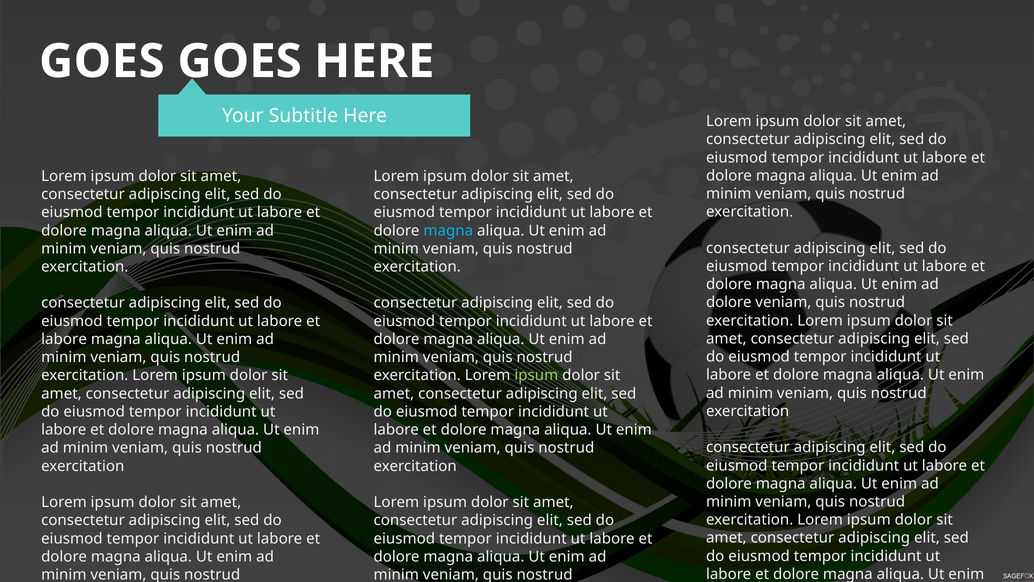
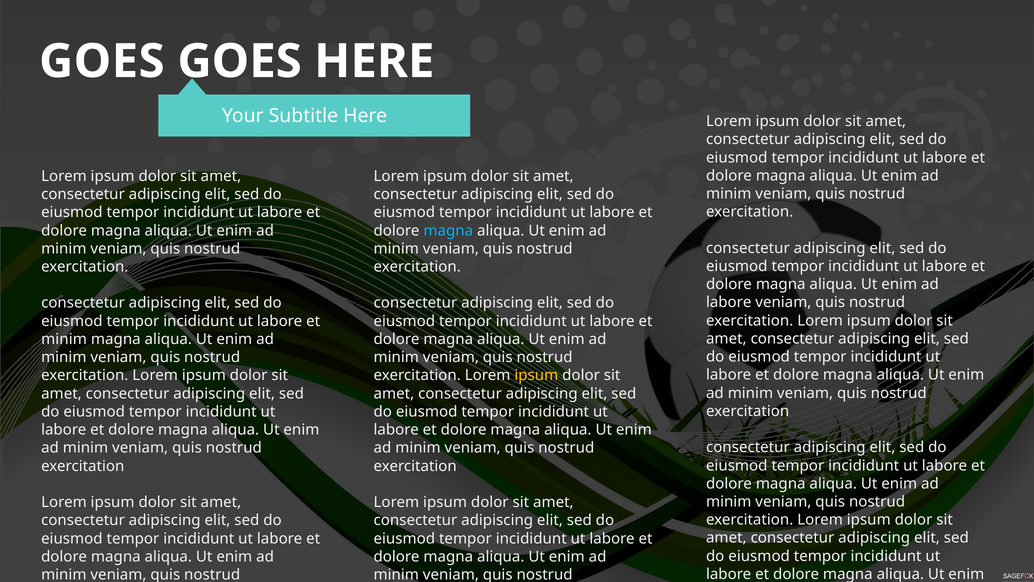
dolore: dolore -> labore (729, 302)
labore: labore -> minim (64, 339)
ipsum colour: light green -> yellow (536, 375)
